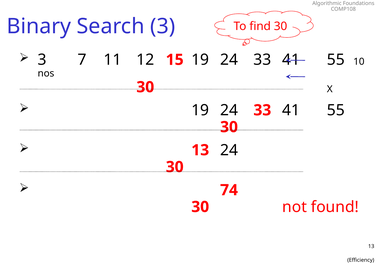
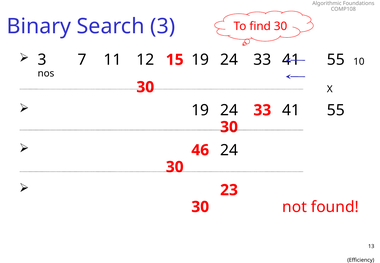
13: 13 -> 46 (200, 150)
74: 74 -> 23 (229, 190)
